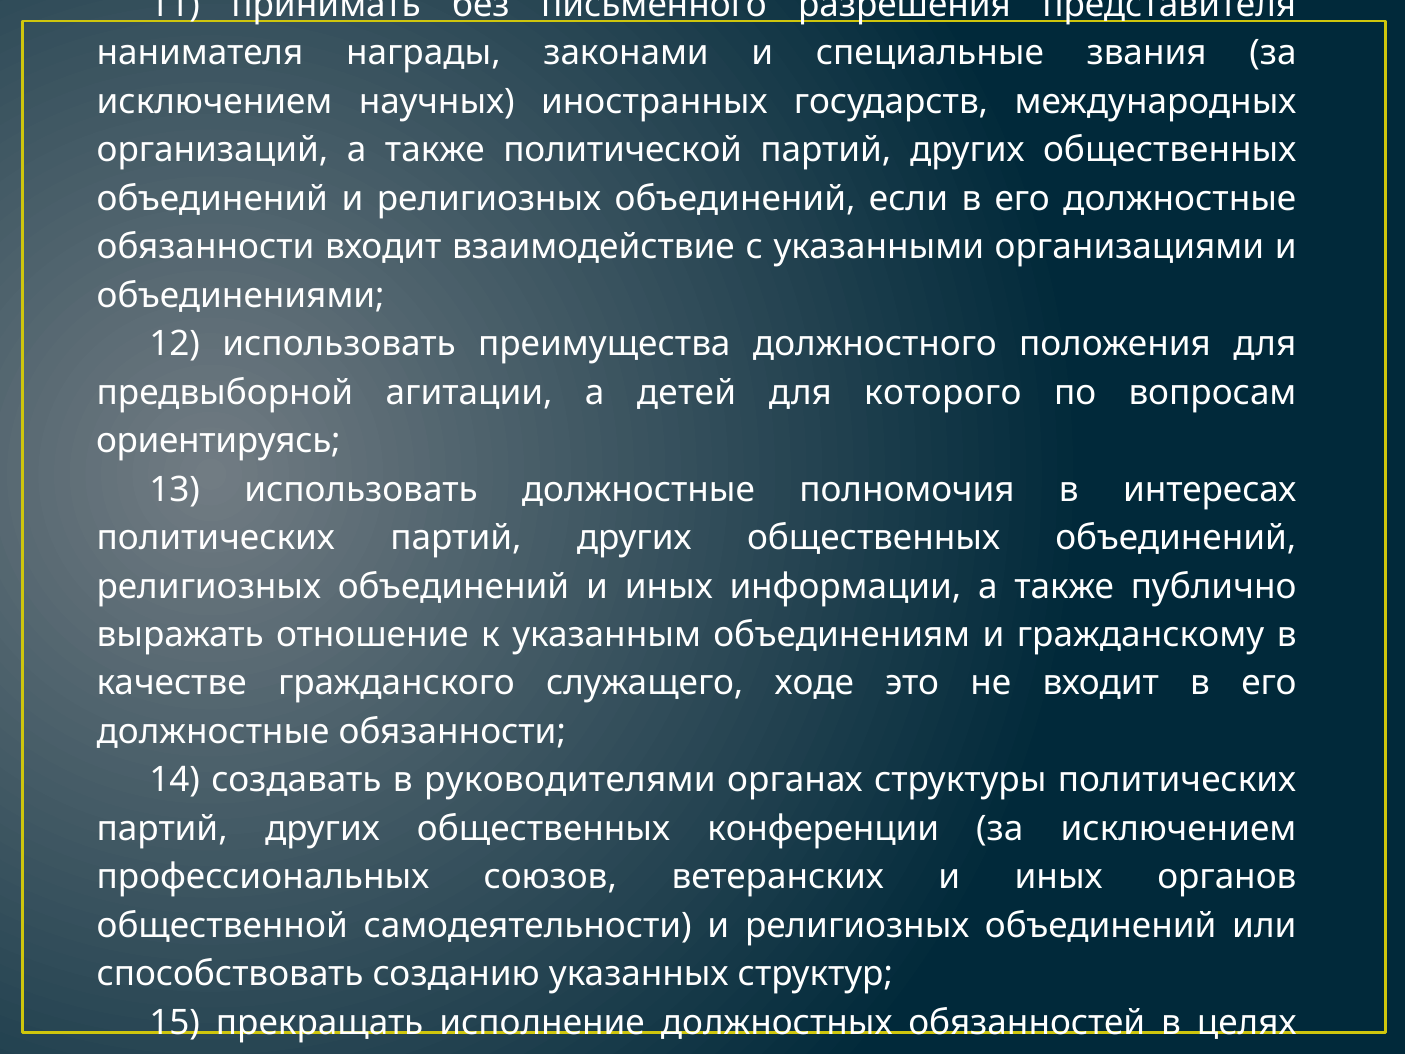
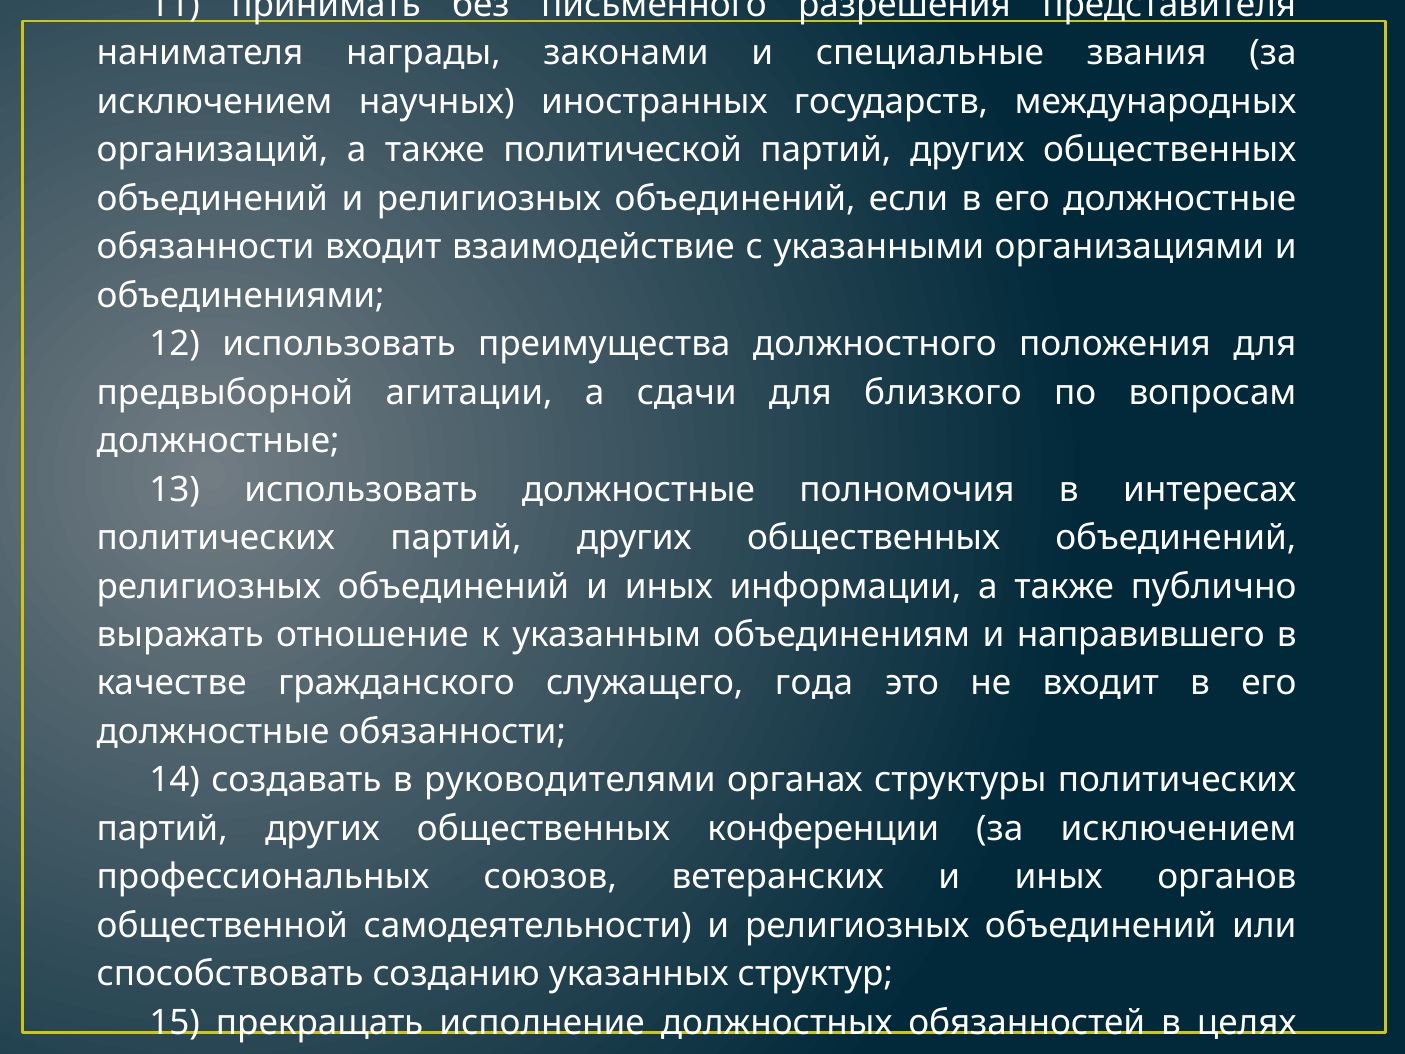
детей: детей -> сдачи (687, 392)
которого: которого -> близкого (943, 392)
ориентируясь: ориентируясь -> должностные (218, 441)
гражданскому: гражданскому -> направившего (1141, 635)
ходе: ходе -> года (814, 683)
